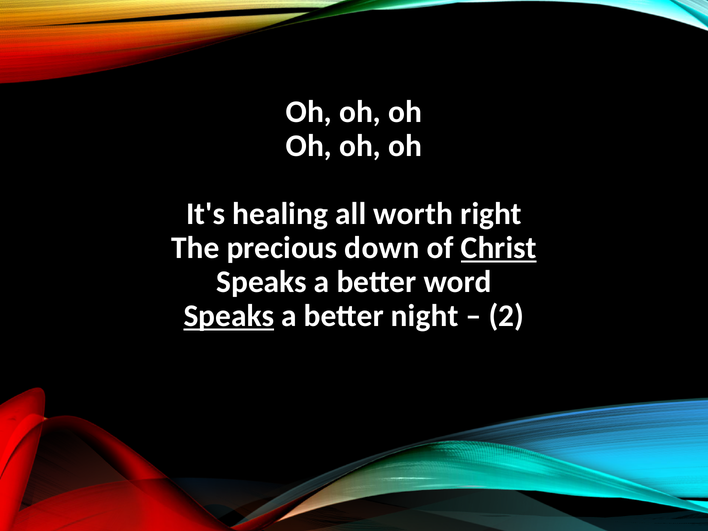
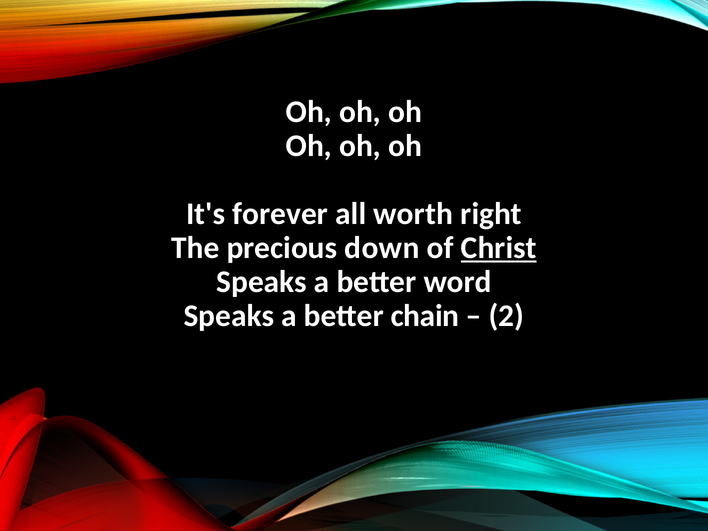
healing: healing -> forever (280, 214)
Speaks underline: present -> none (229, 316)
night: night -> chain (425, 316)
